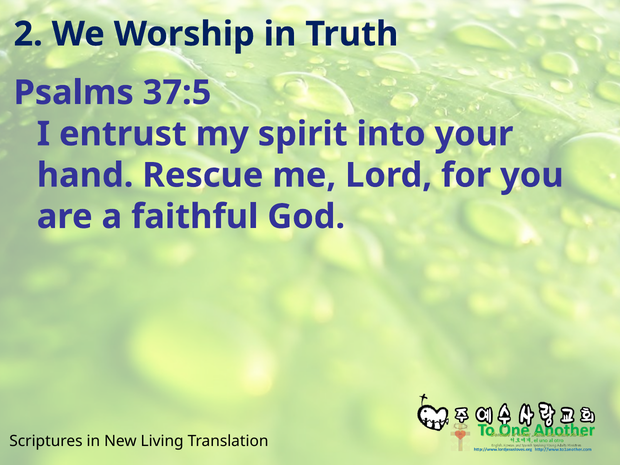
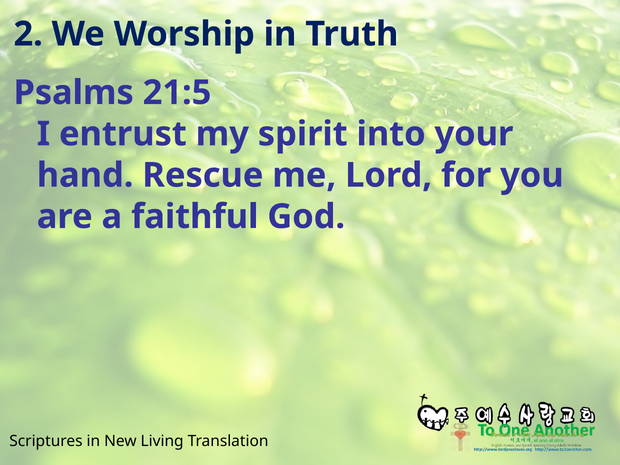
37:5: 37:5 -> 21:5 (177, 93)
